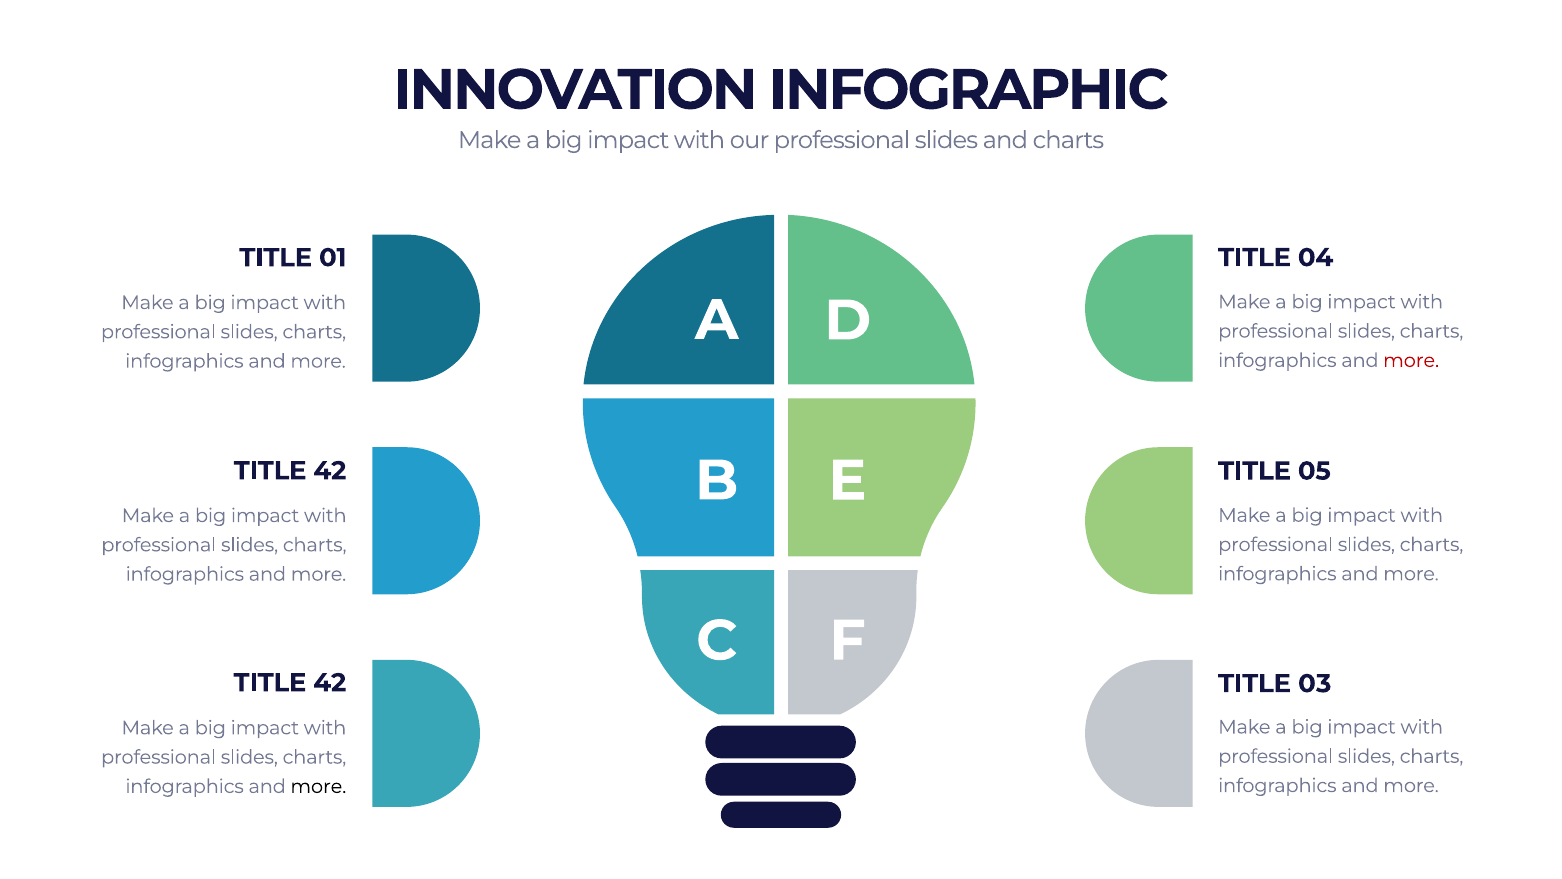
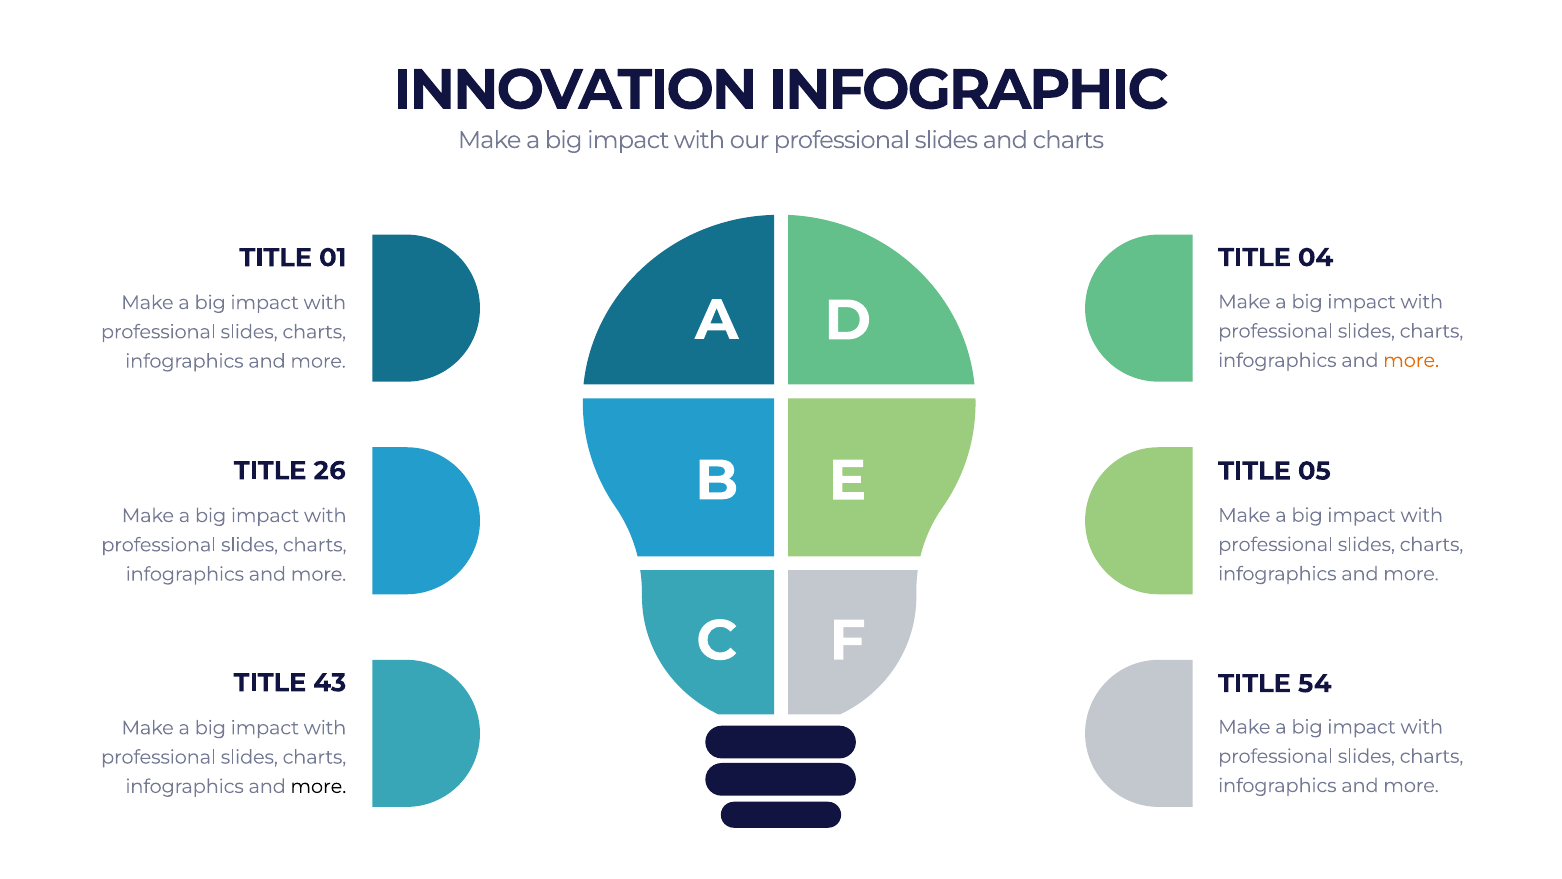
more colour: red -> orange (1411, 360)
42: 42 -> 26 (330, 471)
42: 42 -> 43 (330, 683)
03: 03 -> 54 (1315, 684)
